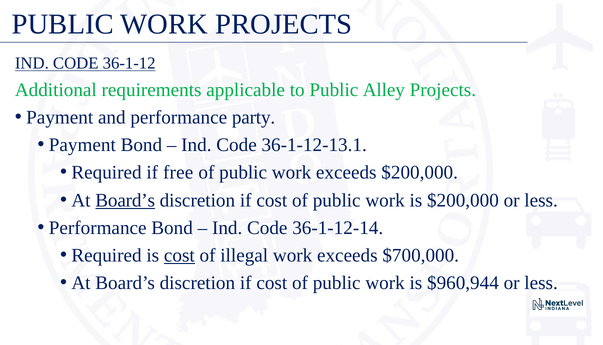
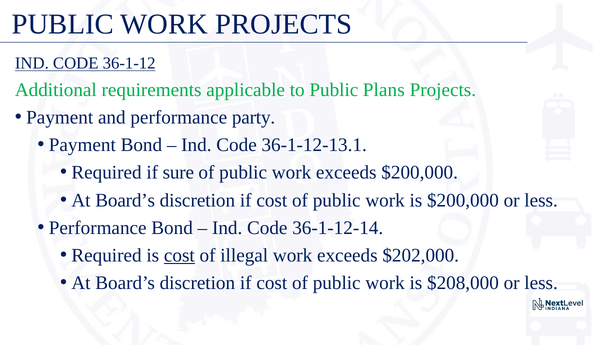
Alley: Alley -> Plans (384, 90)
free: free -> sure (178, 172)
Board’s underline: present -> none (125, 200)
$700,000: $700,000 -> $202,000 (421, 255)
$960,944: $960,944 -> $208,000 (463, 283)
